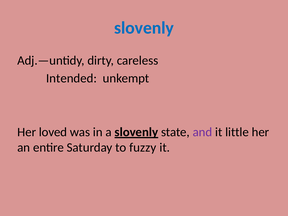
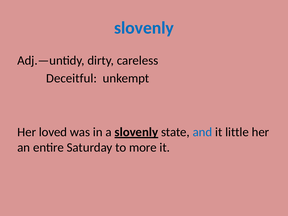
Intended: Intended -> Deceitful (71, 78)
and colour: purple -> blue (202, 132)
fuzzy: fuzzy -> more (143, 147)
